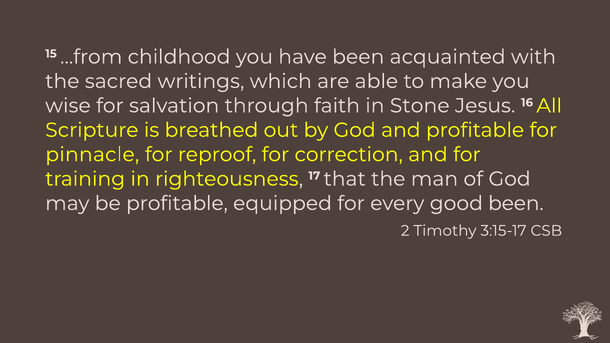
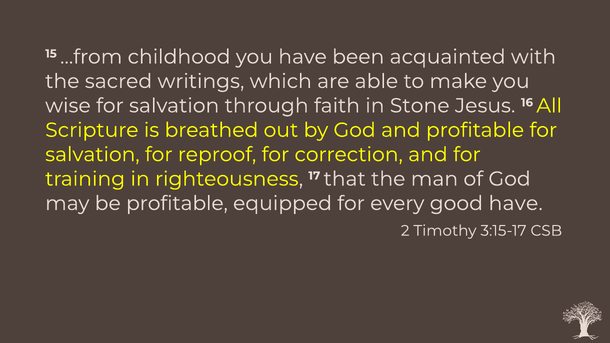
pinnacle: pinnacle -> salvation (92, 155)
good been: been -> have (516, 203)
